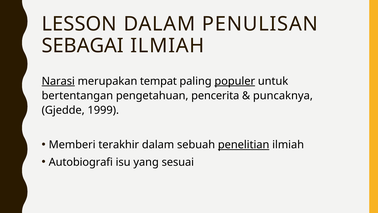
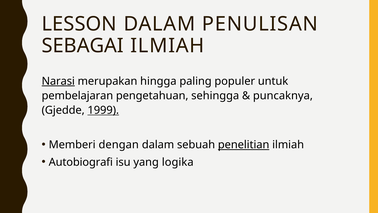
tempat: tempat -> hingga (158, 81)
populer underline: present -> none (235, 81)
bertentangan: bertentangan -> pembelajaran (77, 95)
pencerita: pencerita -> sehingga (215, 95)
1999 underline: none -> present (103, 110)
terakhir: terakhir -> dengan (119, 145)
sesuai: sesuai -> logika (178, 162)
